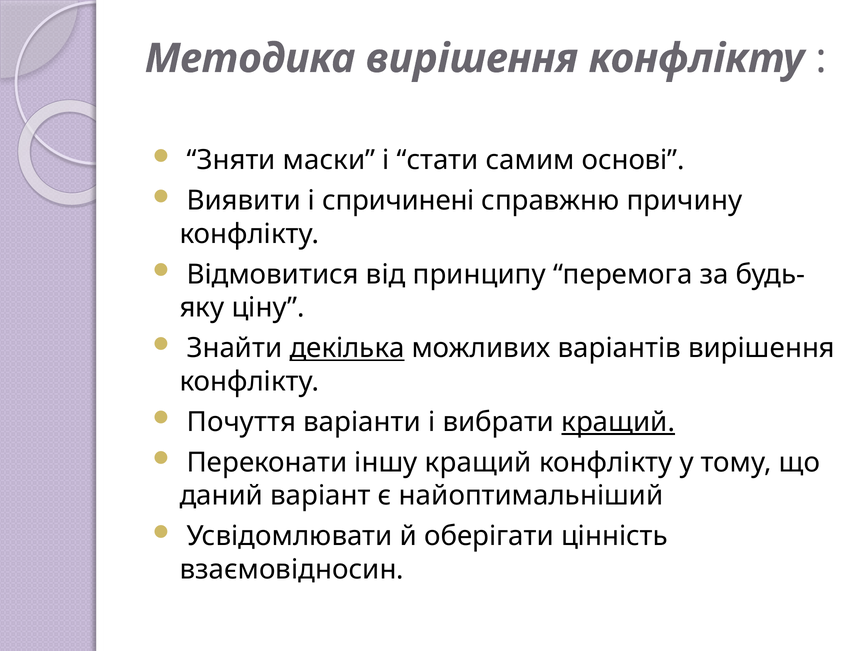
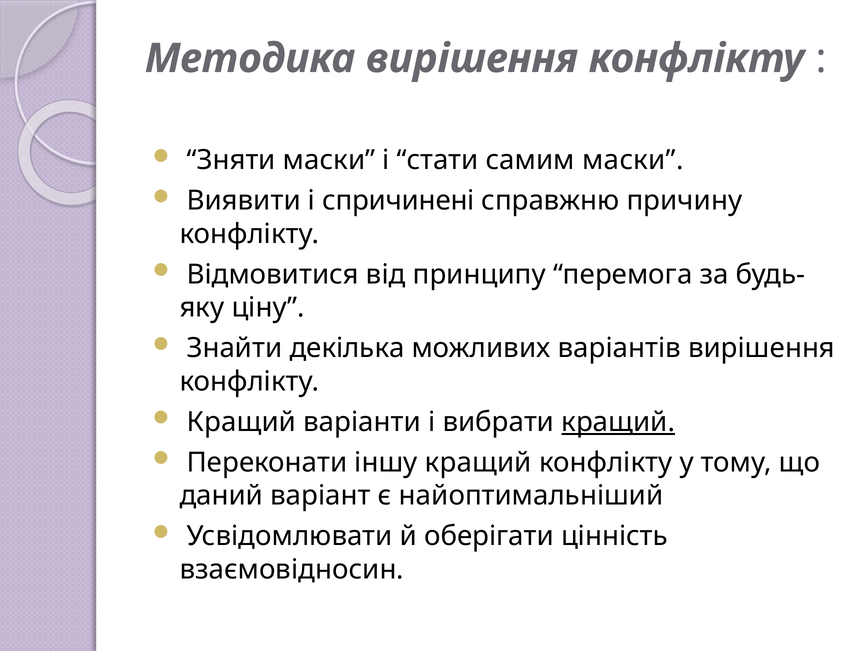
самим основі: основі -> маски (633, 160)
декілька underline: present -> none (347, 348)
Почуття: Почуття -> Кращий (241, 422)
